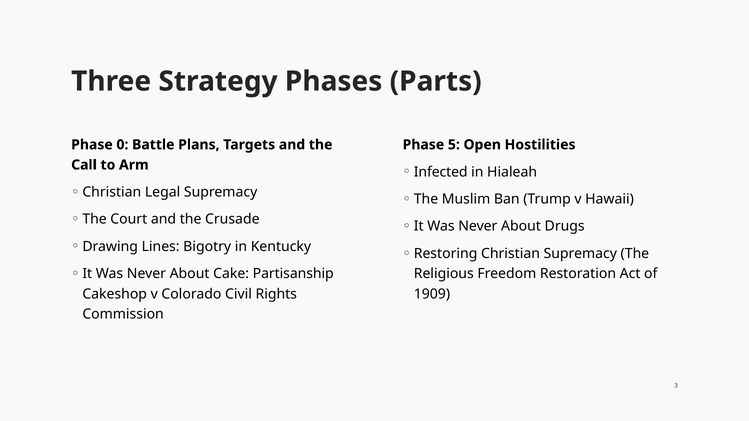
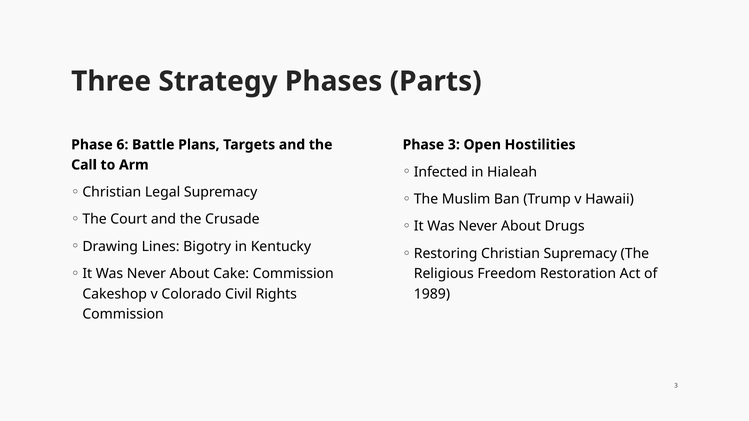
0: 0 -> 6 (122, 145)
Phase 5: 5 -> 3 (454, 145)
Cake Partisanship: Partisanship -> Commission (293, 274)
1909: 1909 -> 1989 (432, 294)
